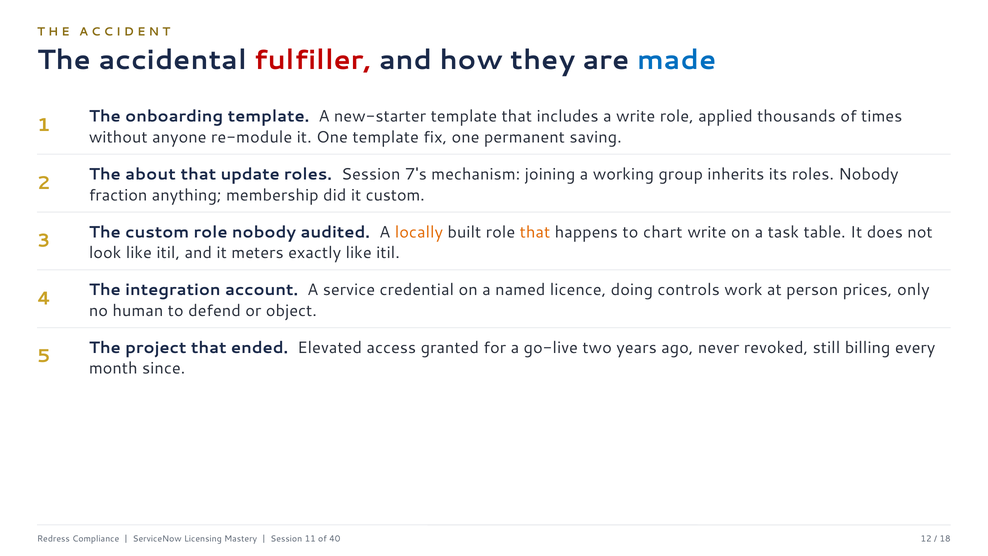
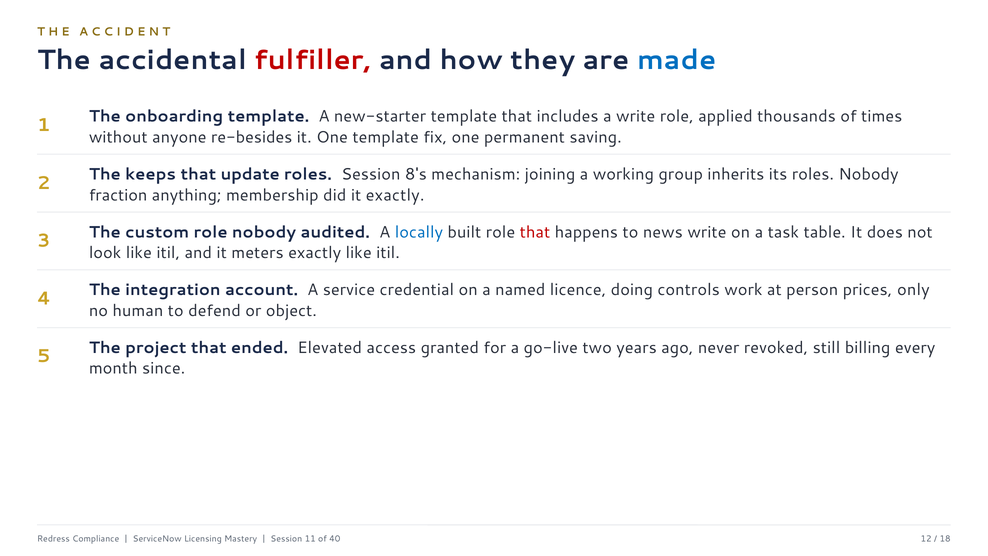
re-module: re-module -> re-besides (252, 137)
about: about -> keeps (151, 174)
7's: 7's -> 8's (416, 174)
it custom: custom -> exactly (395, 195)
locally colour: orange -> blue (419, 232)
that colour: orange -> red (535, 232)
chart: chart -> news (663, 232)
